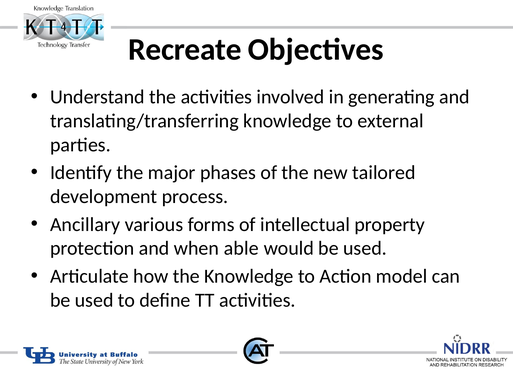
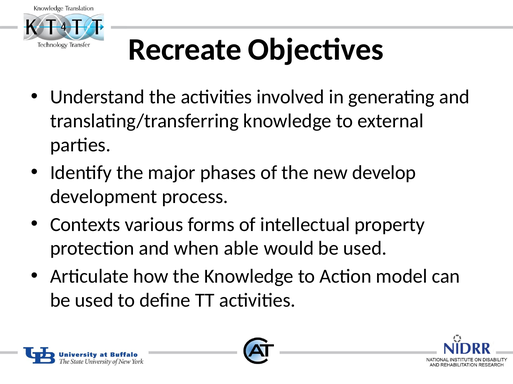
tailored: tailored -> develop (384, 173)
Ancillary: Ancillary -> Contexts (85, 225)
